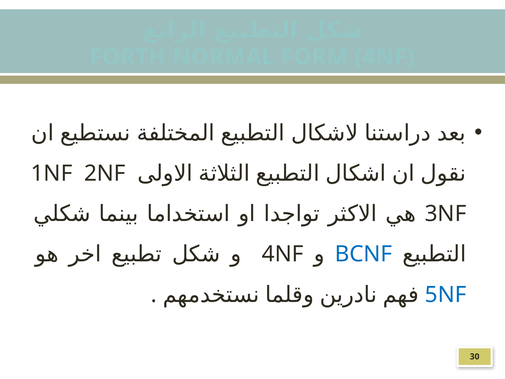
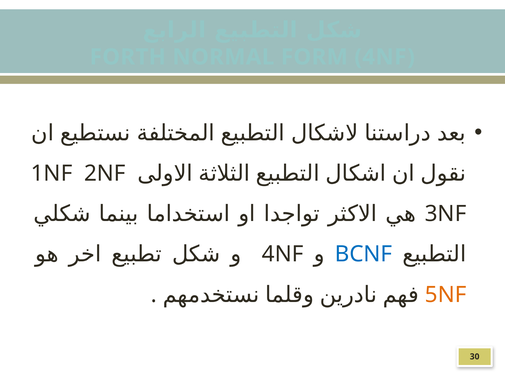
5NF colour: blue -> orange (446, 294)
